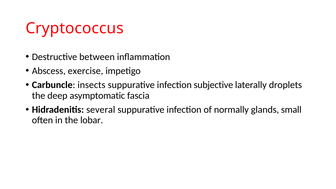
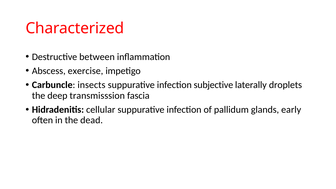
Cryptococcus: Cryptococcus -> Characterized (75, 28)
asymptomatic: asymptomatic -> transmisssion (97, 96)
several: several -> cellular (101, 110)
normally: normally -> pallidum (231, 110)
small: small -> early (291, 110)
lobar: lobar -> dead (92, 120)
